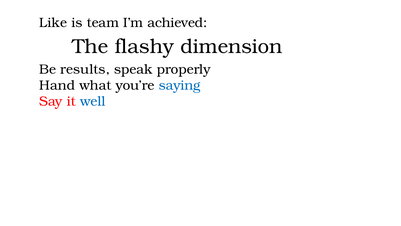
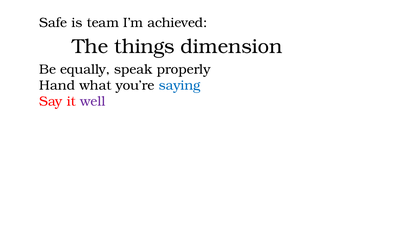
Like: Like -> Safe (53, 23)
flashy: flashy -> things (144, 46)
results: results -> equally (85, 69)
well colour: blue -> purple (93, 101)
